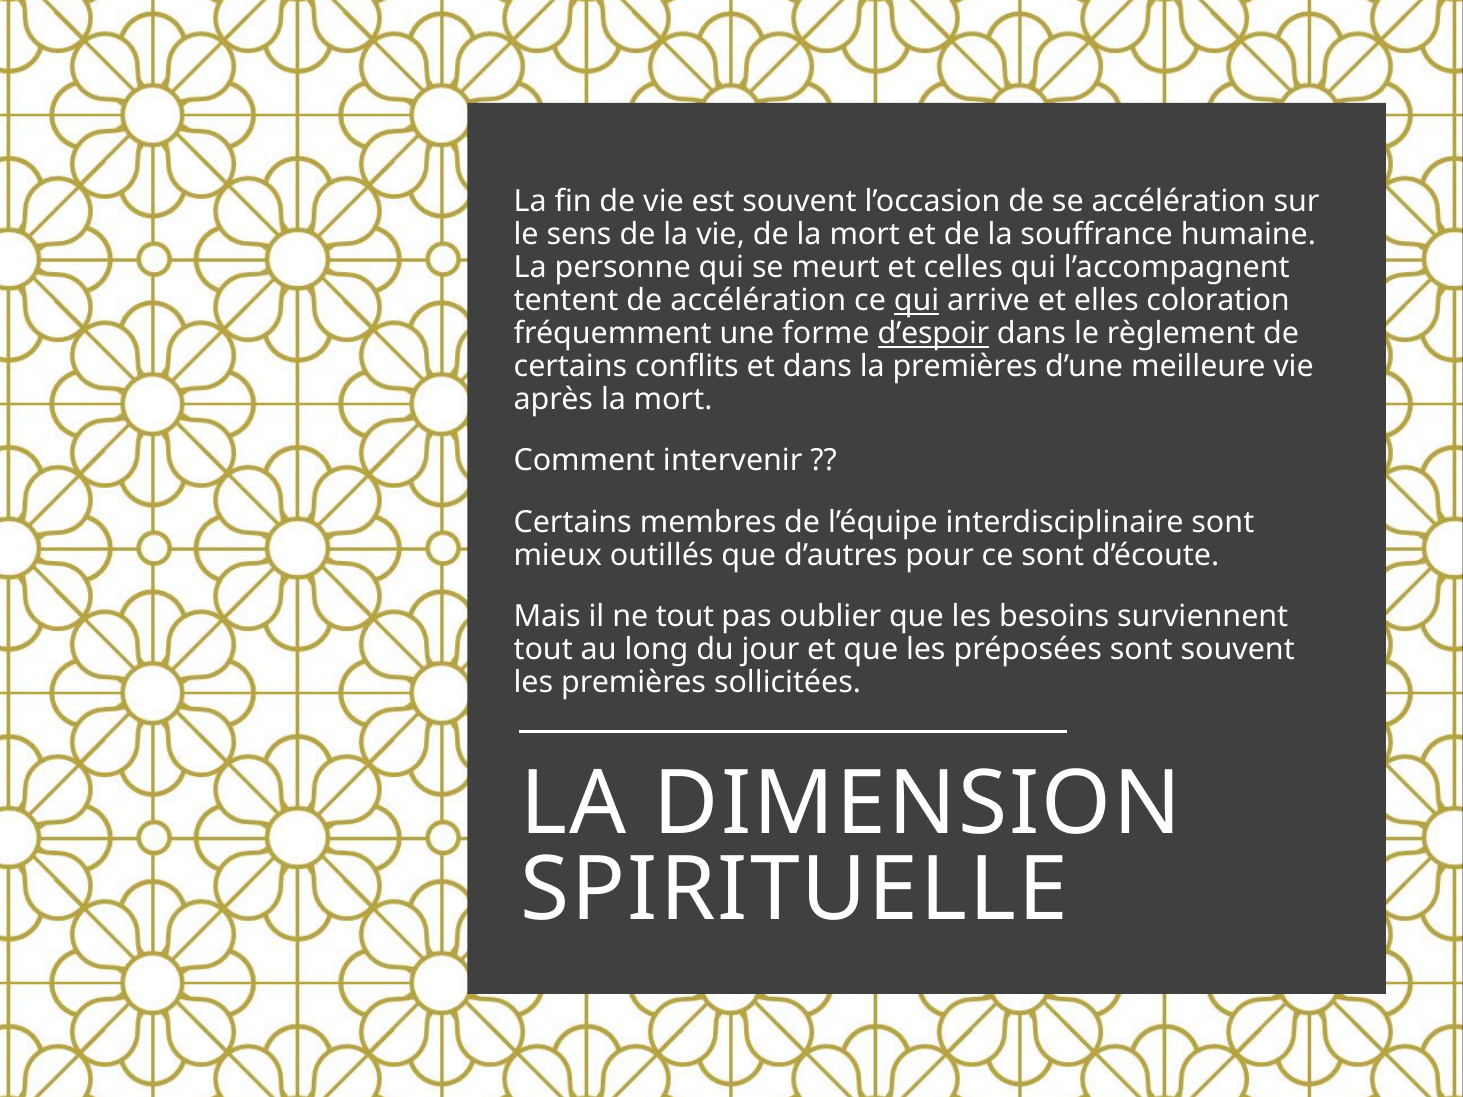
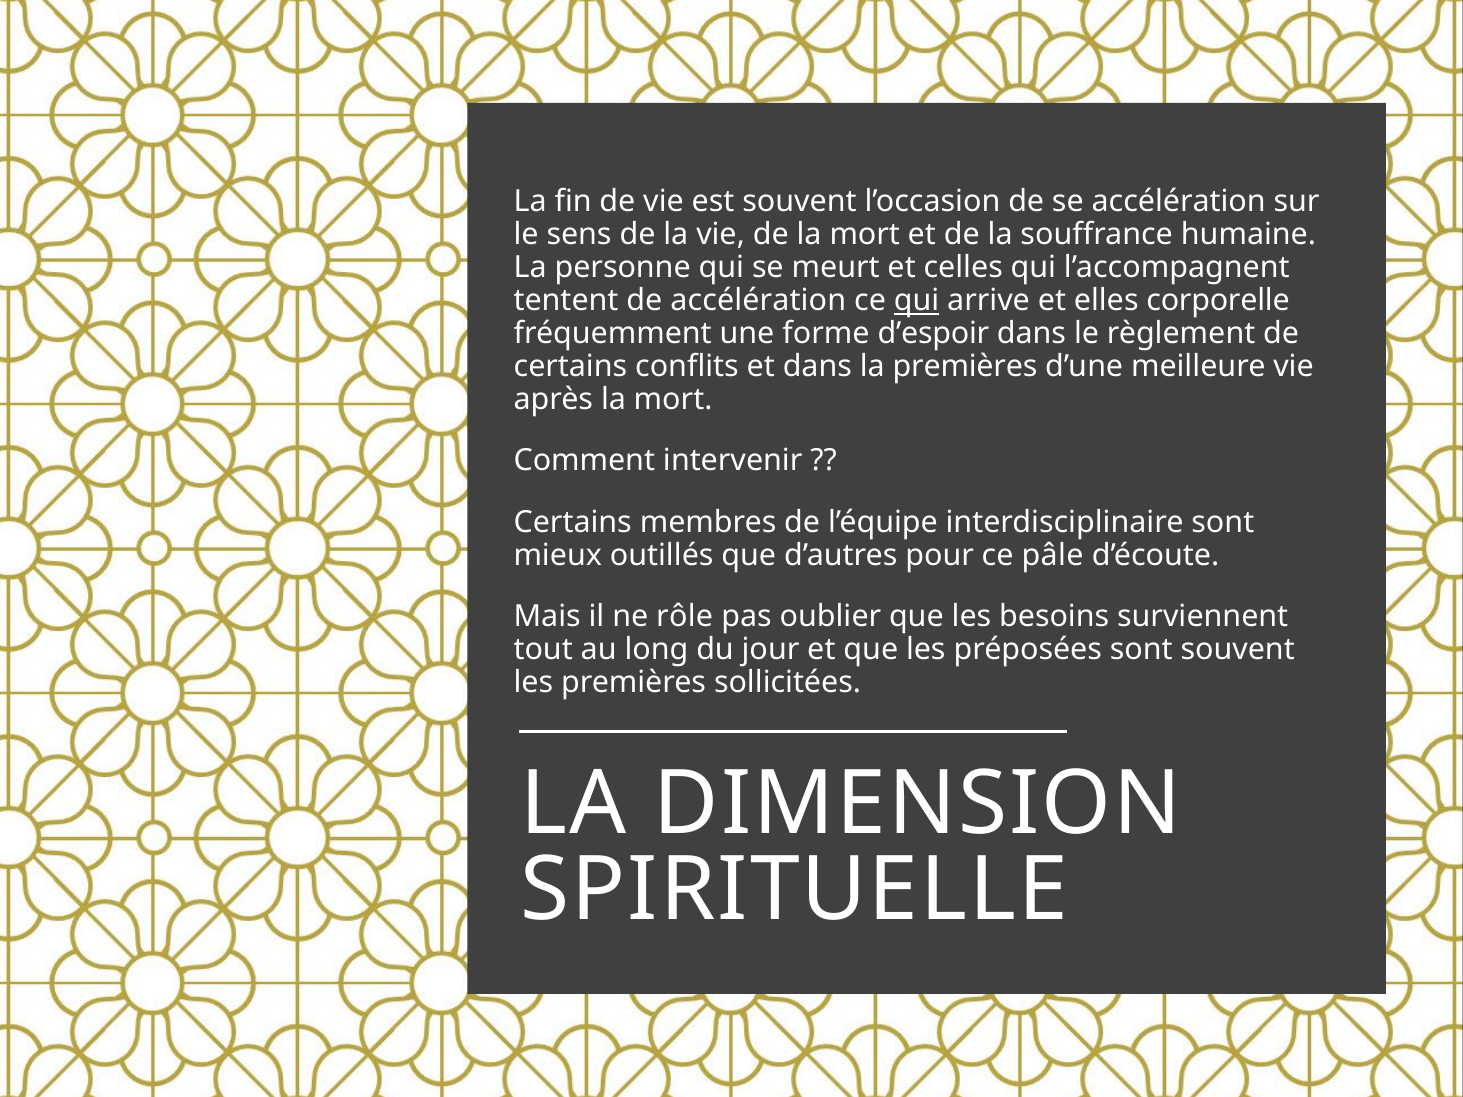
coloration: coloration -> corporelle (1218, 301)
d’espoir underline: present -> none (933, 334)
ce sont: sont -> pâle (1053, 555)
ne tout: tout -> rôle (685, 617)
